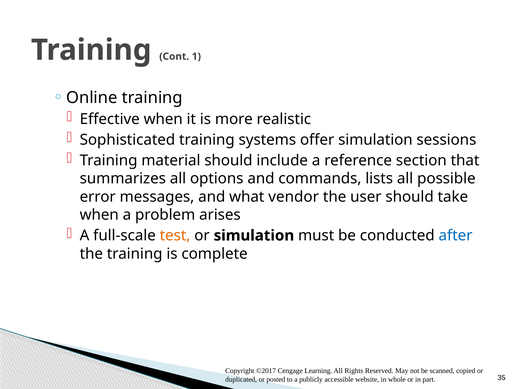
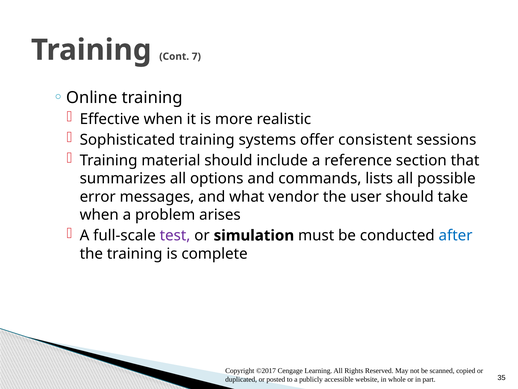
1: 1 -> 7 (196, 56)
offer simulation: simulation -> consistent (375, 140)
test colour: orange -> purple (175, 235)
